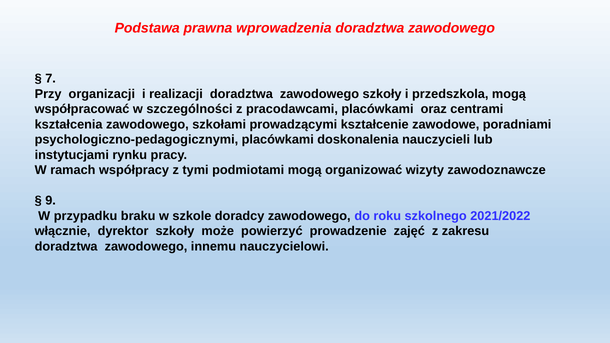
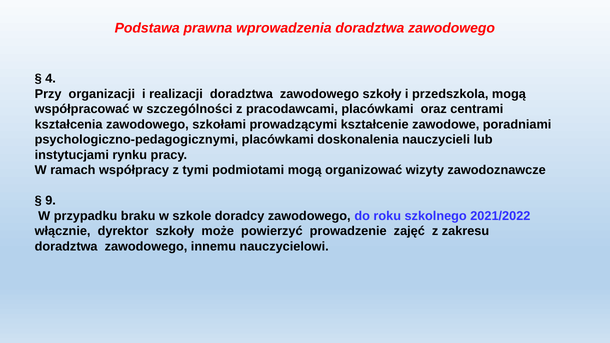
7: 7 -> 4 (51, 79)
